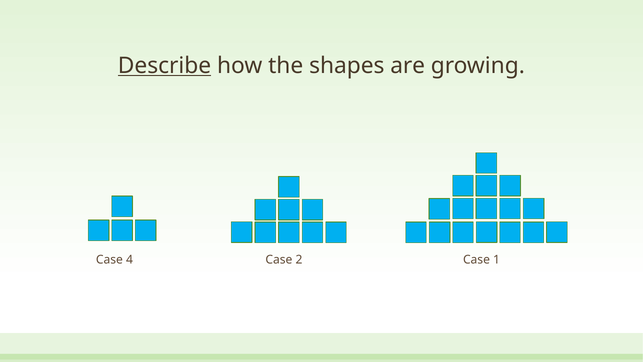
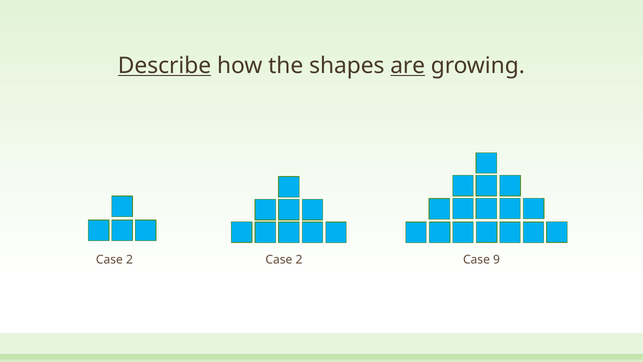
are underline: none -> present (408, 66)
4: 4 -> 2 (129, 259)
1: 1 -> 9 (497, 259)
